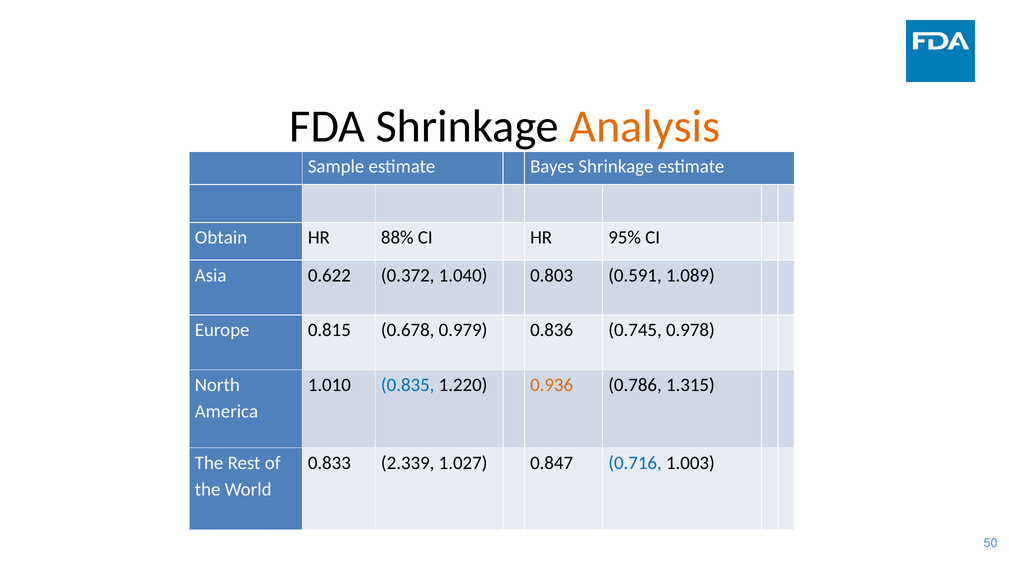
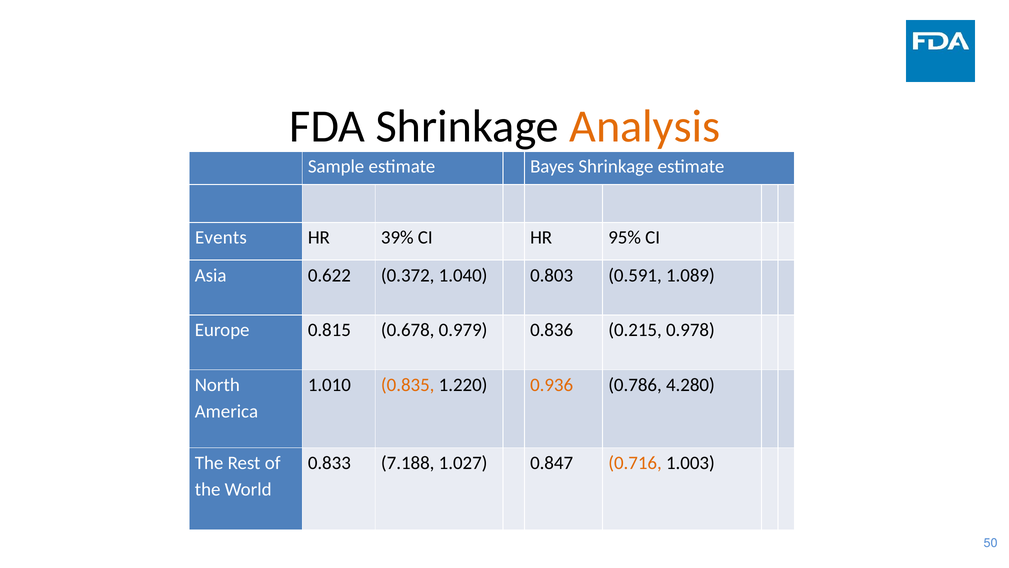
Obtain: Obtain -> Events (221, 237)
88%: 88% -> 39% (397, 237)
0.745: 0.745 -> 0.215 (635, 330)
0.835 colour: blue -> orange (408, 385)
1.315: 1.315 -> 4.280 (690, 385)
2.339: 2.339 -> 7.188 (408, 463)
0.716 colour: blue -> orange (635, 463)
